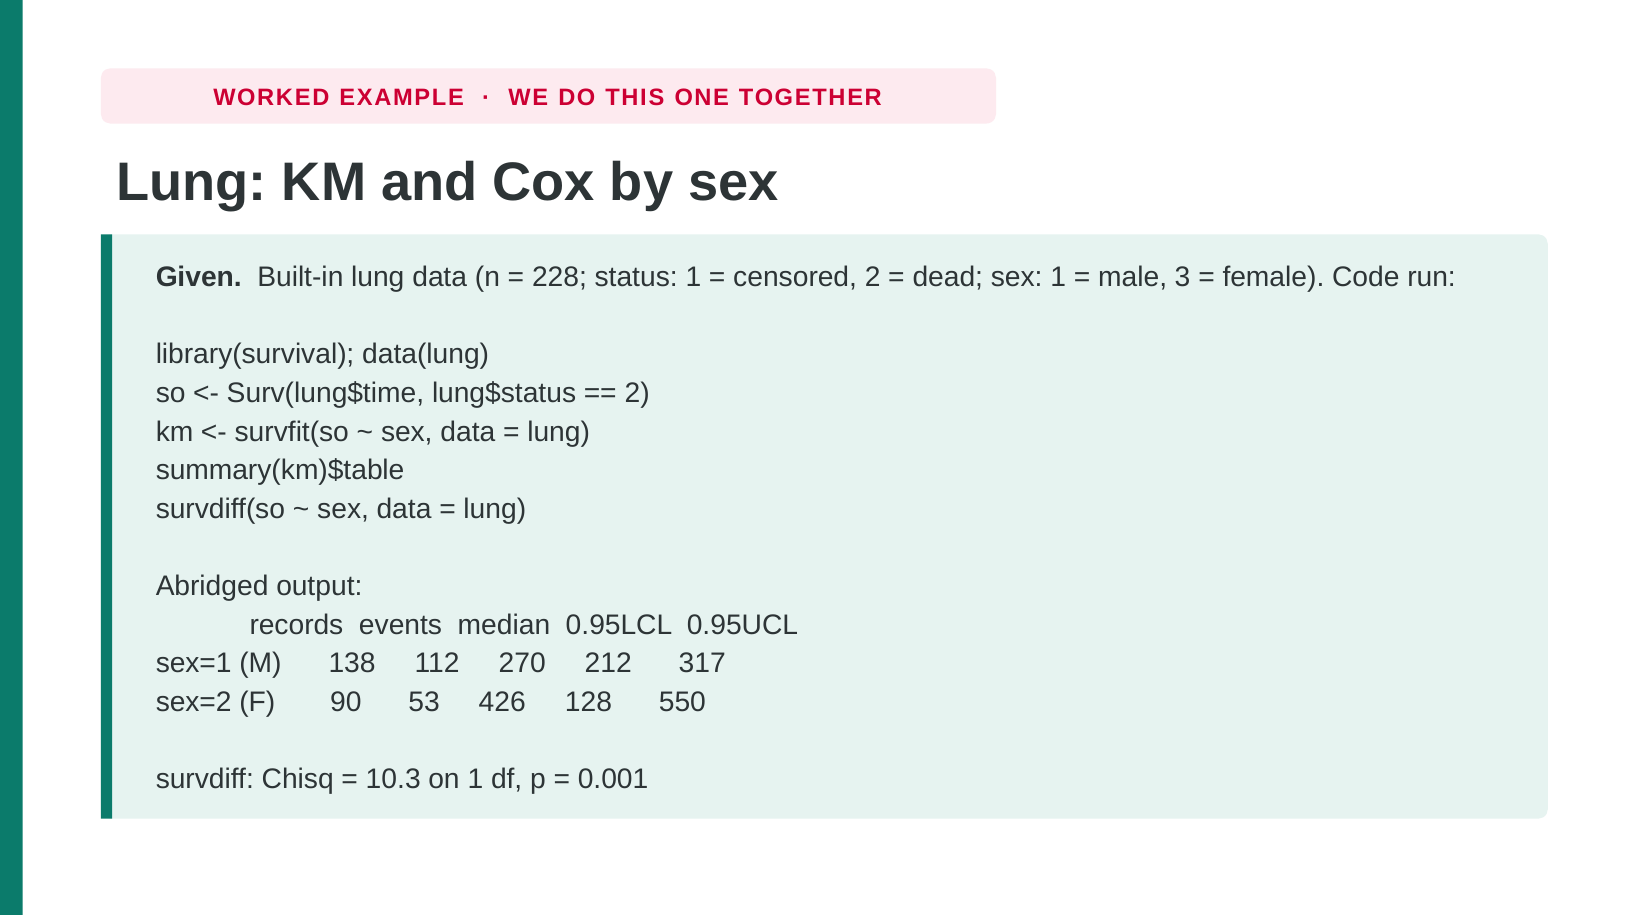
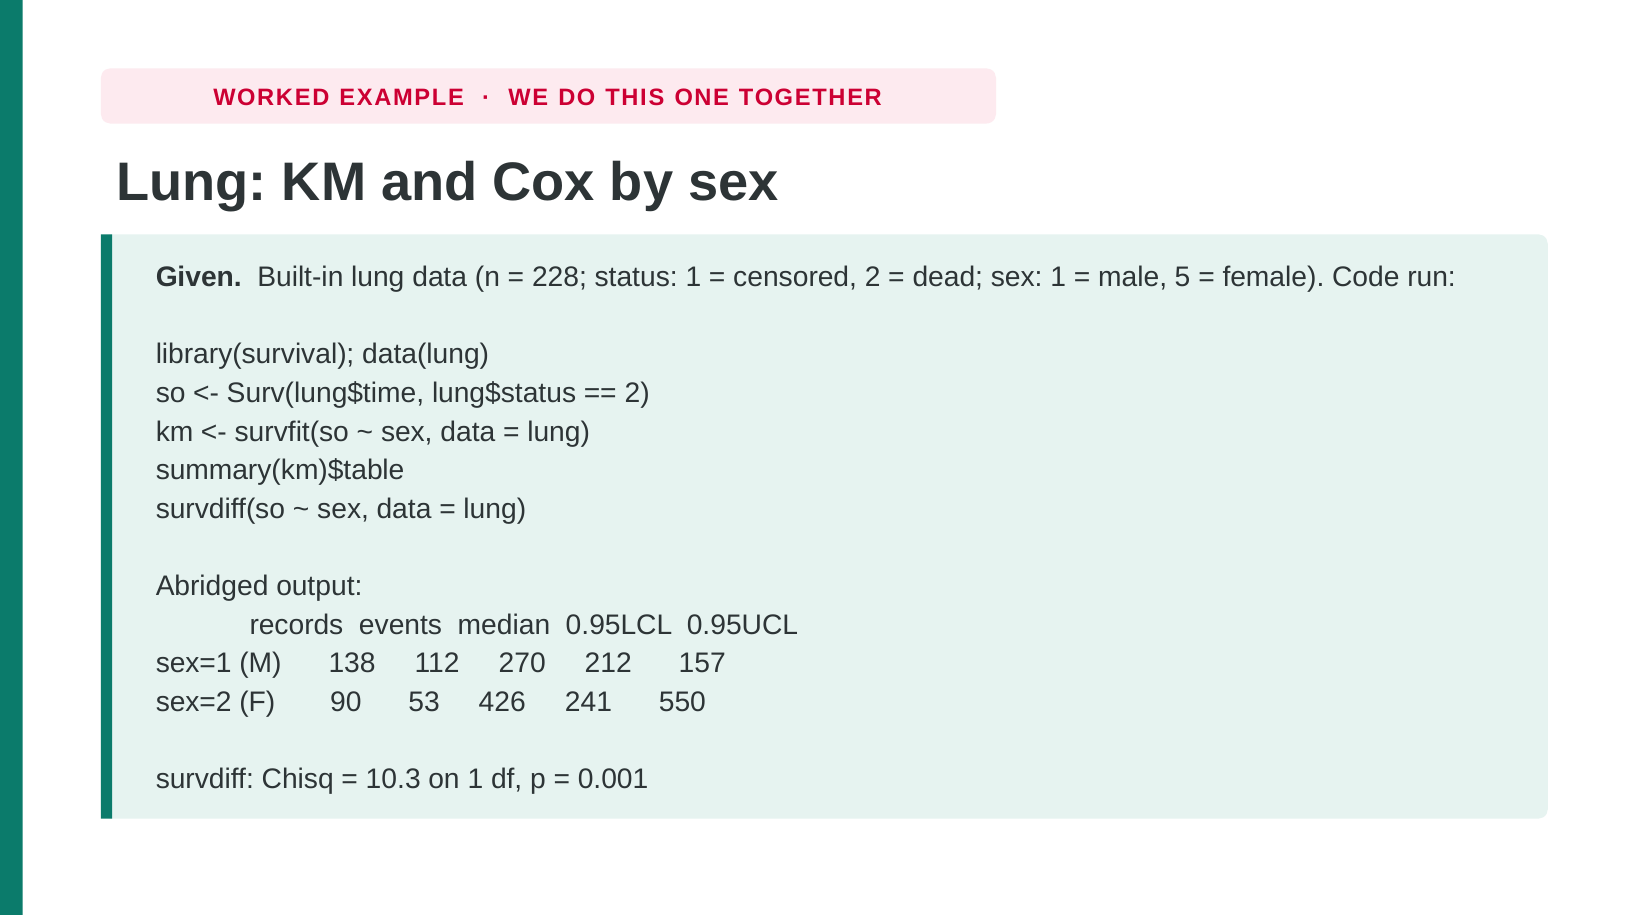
3: 3 -> 5 (1183, 277)
317: 317 -> 157 (702, 663)
128: 128 -> 241 (588, 702)
